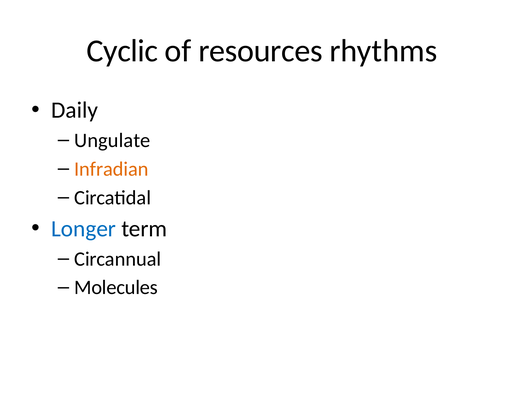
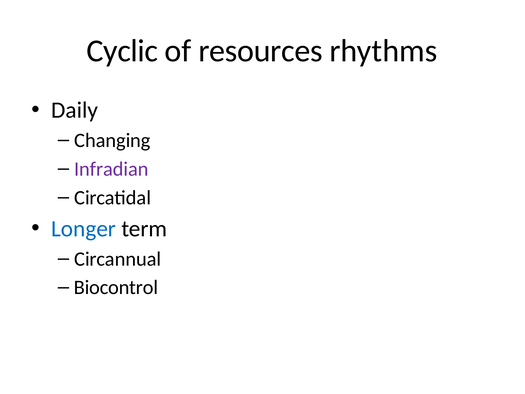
Ungulate: Ungulate -> Changing (112, 140)
Infradian colour: orange -> purple (111, 169)
Molecules: Molecules -> Biocontrol (116, 287)
